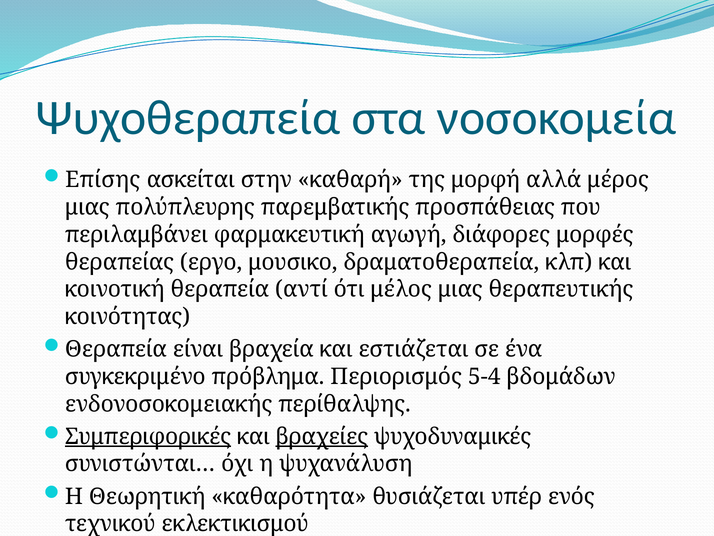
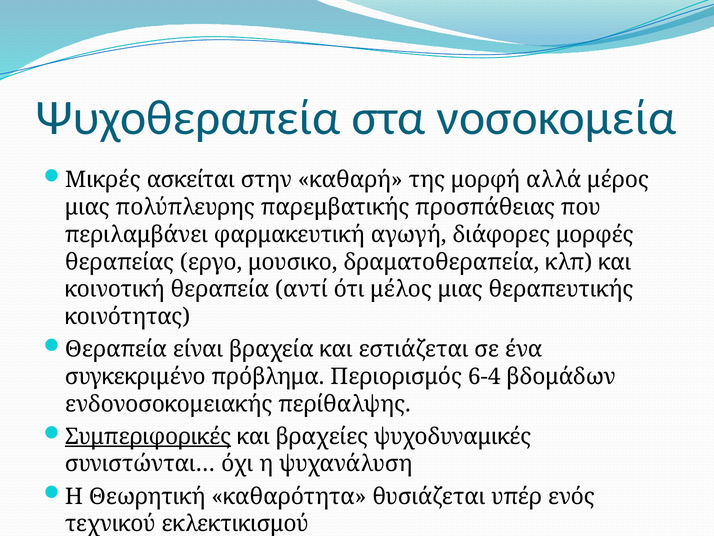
Επίσης: Επίσης -> Μικρές (103, 180)
5-4: 5-4 -> 6-4 (484, 376)
βραχείες underline: present -> none (322, 436)
